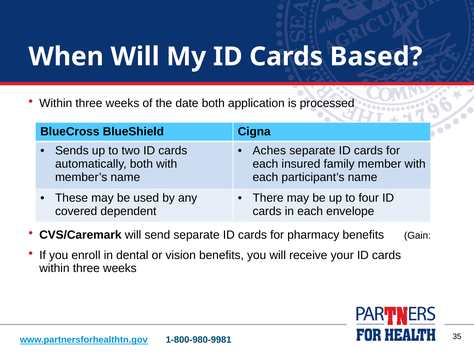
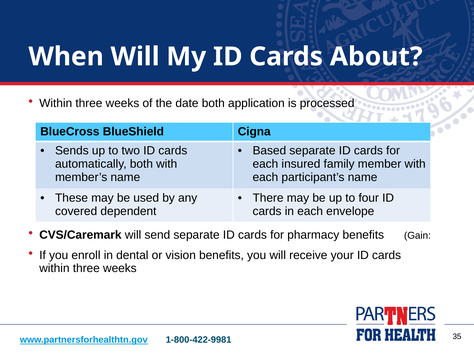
Based: Based -> About (376, 57)
Aches: Aches -> Based (269, 151)
1-800-980-9981: 1-800-980-9981 -> 1-800-422-9981 (199, 340)
